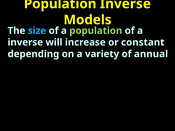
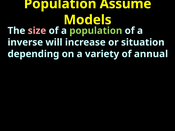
Population Inverse: Inverse -> Assume (126, 4)
size colour: light blue -> pink (37, 31)
constant: constant -> situation (143, 42)
